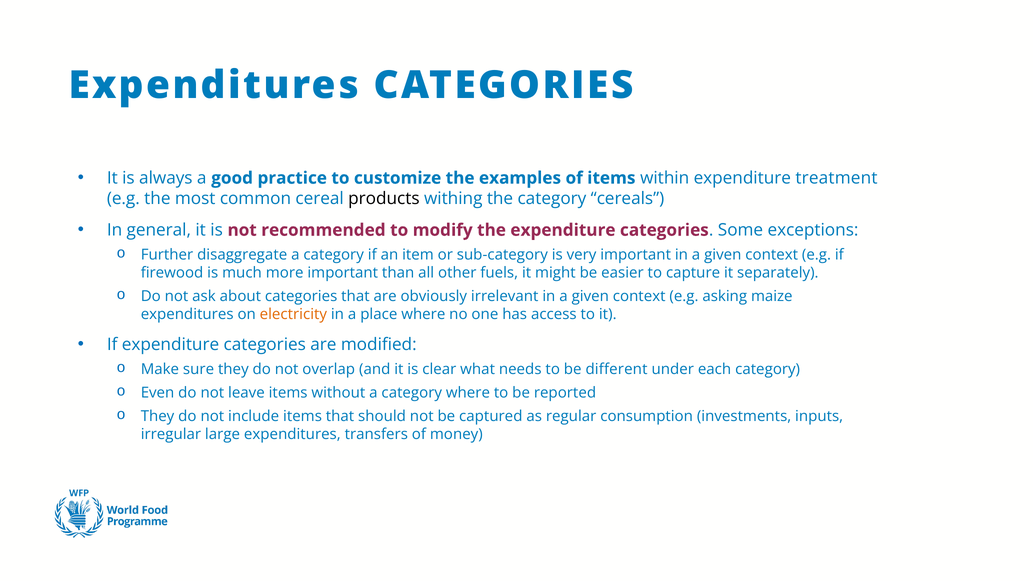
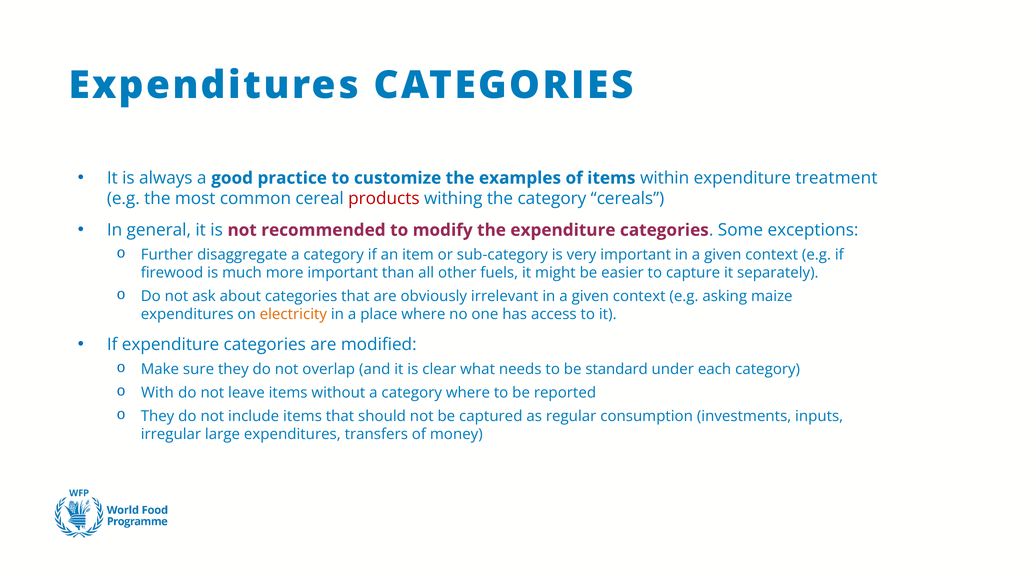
products colour: black -> red (384, 199)
different: different -> standard (617, 369)
Even: Even -> With (157, 393)
